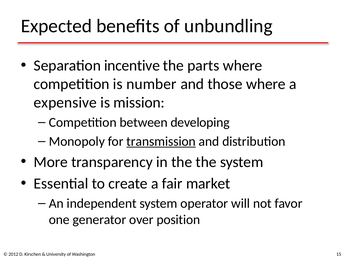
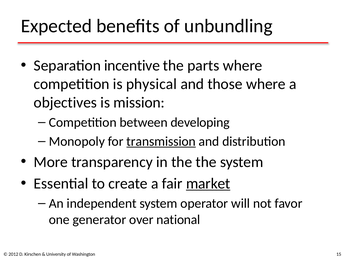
number: number -> physical (151, 84)
expensive: expensive -> objectives (65, 102)
market underline: none -> present (208, 183)
position: position -> national (178, 219)
